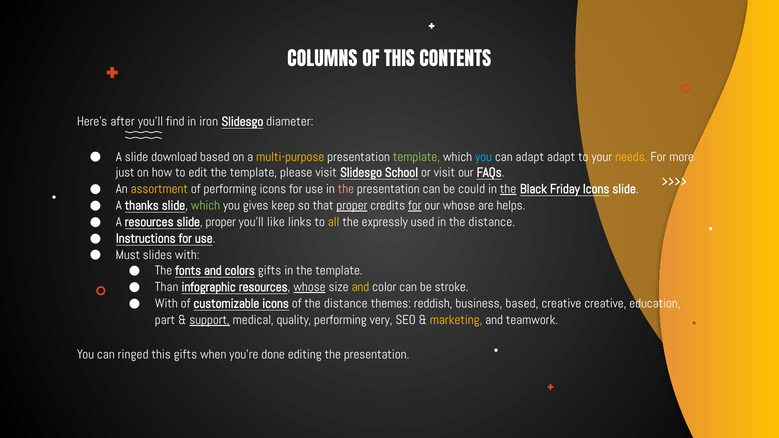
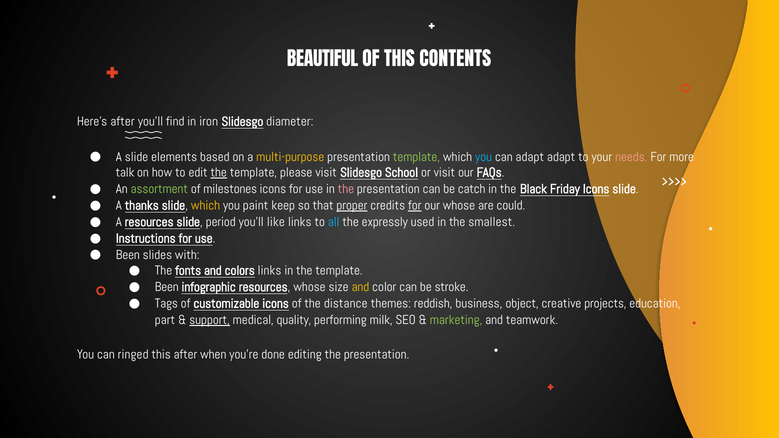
COLUMNS: COLUMNS -> BEAUTIFUL (323, 60)
download: download -> elements (174, 157)
needs colour: yellow -> pink (631, 157)
just: just -> talk (125, 172)
the underline: none -> present (219, 172)
assortment colour: yellow -> light green (159, 189)
of performing: performing -> milestones (230, 189)
could: could -> catch (472, 189)
the underline: present -> none (508, 189)
which colour: light green -> yellow (206, 205)
gives: gives -> paint (256, 205)
helps: helps -> could (511, 205)
slide proper: proper -> period (221, 222)
all colour: yellow -> light blue (334, 222)
in the distance: distance -> smallest (492, 222)
Must: Must -> Been (128, 255)
colors gifts: gifts -> links (270, 271)
Than: Than -> Been (167, 287)
whose underline: present -> none (310, 287)
With: With -> Tags (166, 304)
business based: based -> object (522, 304)
creative creative: creative -> projects (605, 304)
very: very -> milk (381, 320)
marketing colour: yellow -> light green (456, 320)
this gifts: gifts -> after (186, 354)
